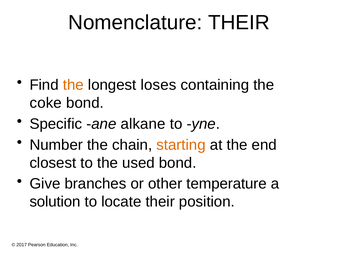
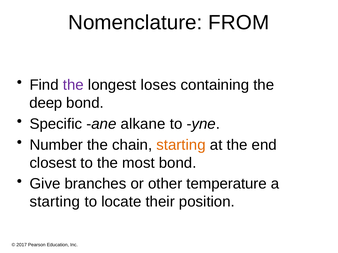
Nomenclature THEIR: THEIR -> FROM (239, 23)
the colour: orange -> purple (73, 85)
coke: coke -> deep (46, 103)
used: used -> most (138, 163)
solution: solution -> starting (55, 202)
